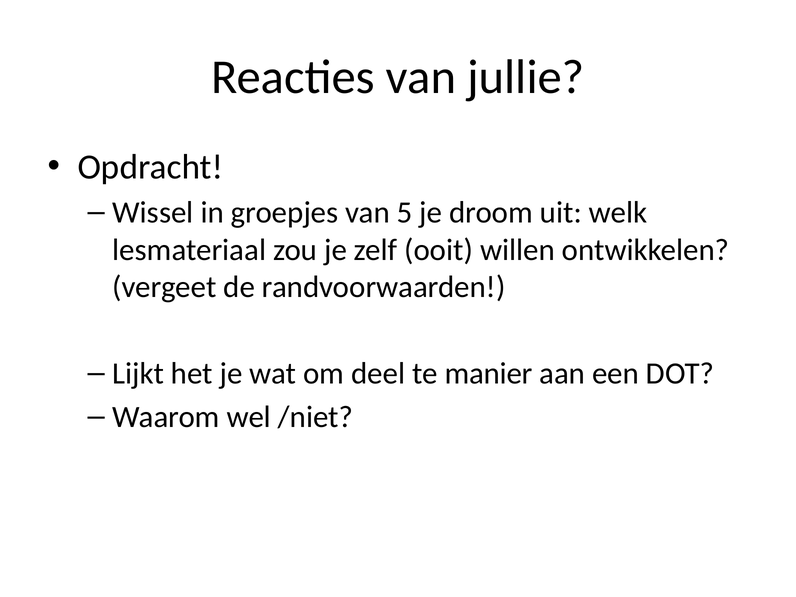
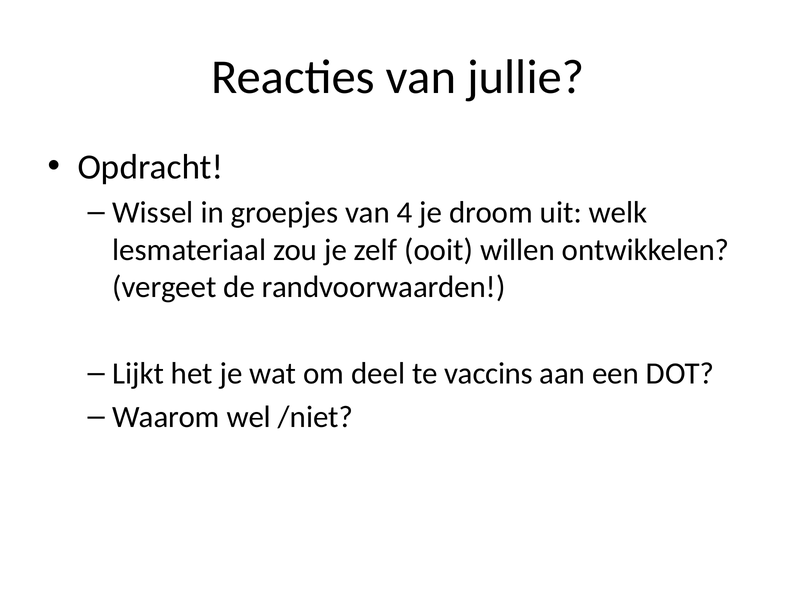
5: 5 -> 4 (405, 213)
manier: manier -> vaccins (489, 374)
